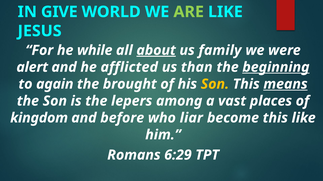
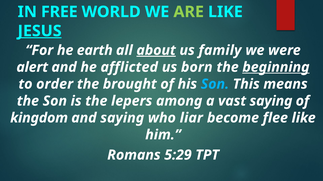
GIVE: GIVE -> FREE (59, 12)
JESUS underline: none -> present (40, 31)
while: while -> earth (95, 50)
than: than -> born (197, 67)
again: again -> order (55, 84)
Son colour: yellow -> light blue (215, 84)
means underline: present -> none (285, 84)
vast places: places -> saying (271, 101)
and before: before -> saying (122, 118)
become this: this -> flee (275, 118)
6:29: 6:29 -> 5:29 (178, 156)
